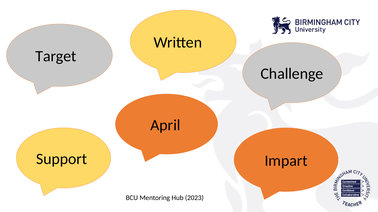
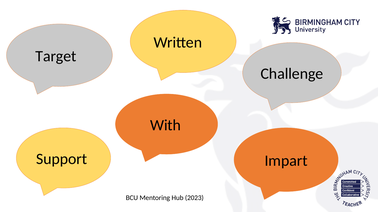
April: April -> With (166, 126)
